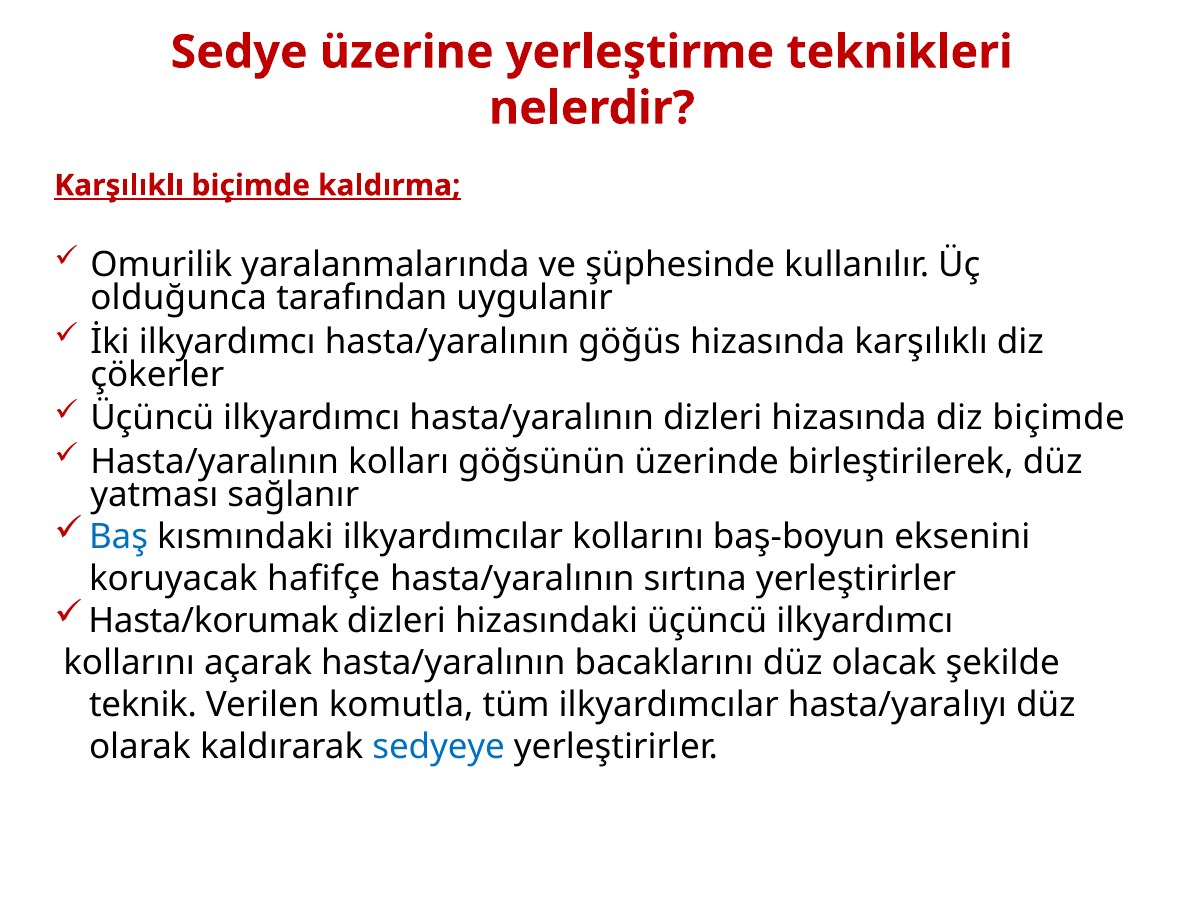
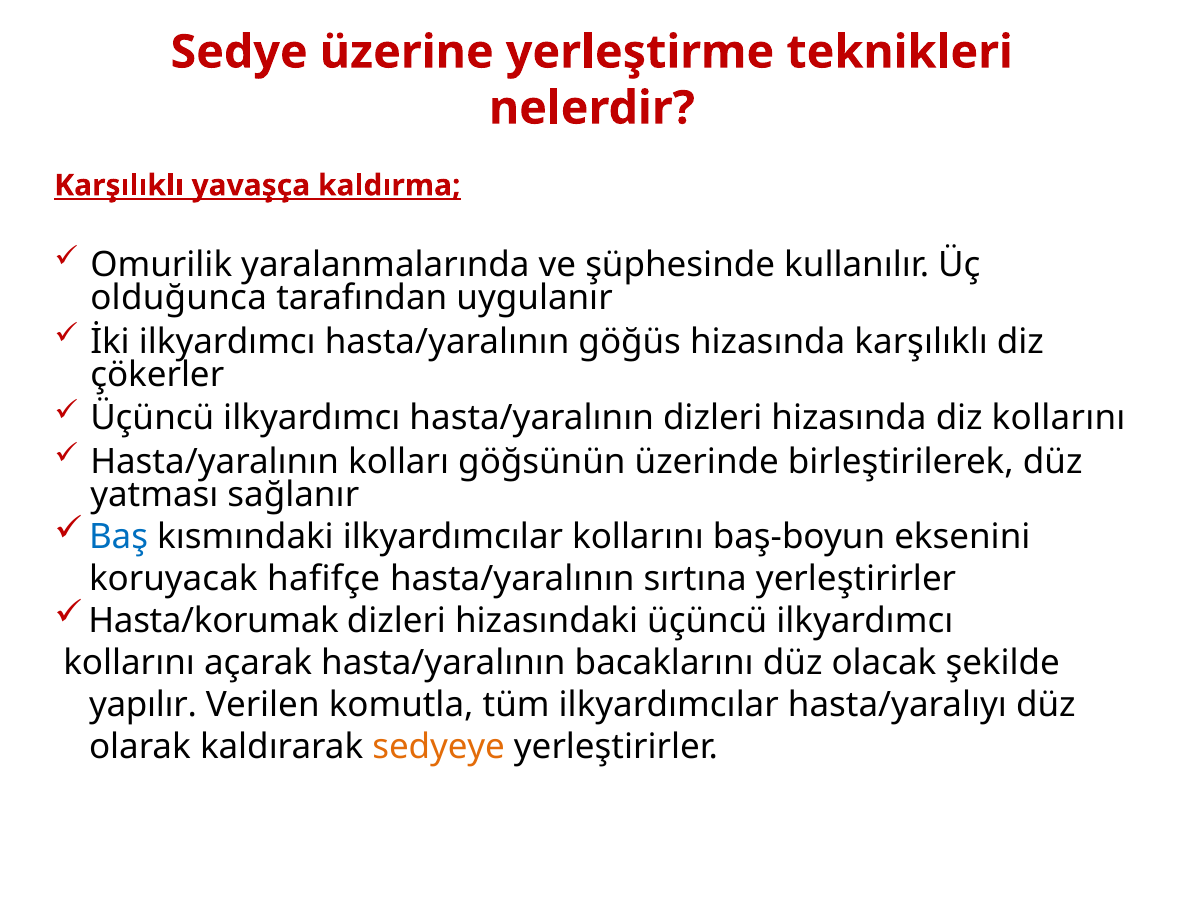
Karşılıklı biçimde: biçimde -> yavaşça (251, 186)
diz biçimde: biçimde -> kollarını (1059, 418)
teknik: teknik -> yapılır (143, 705)
sedyeye colour: blue -> orange (439, 747)
